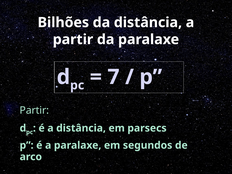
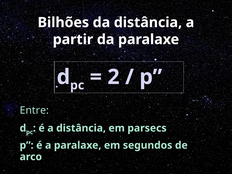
7: 7 -> 2 (113, 77)
Partir: Partir -> Entre (34, 110)
